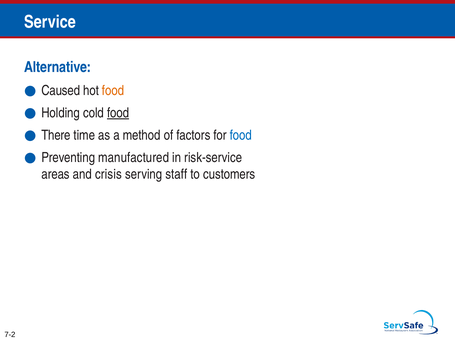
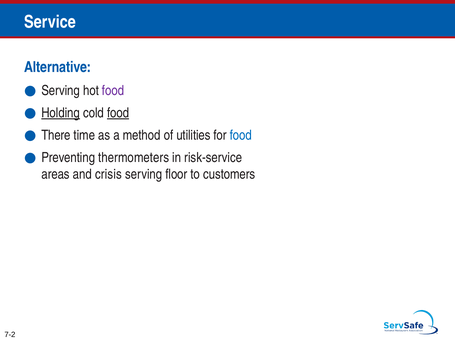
Caused: Caused -> Serving (61, 91)
food colour: orange -> purple (113, 91)
Holding underline: none -> present (61, 113)
factors: factors -> utilities (193, 135)
manufactured: manufactured -> thermometers (134, 158)
staff: staff -> floor (176, 174)
